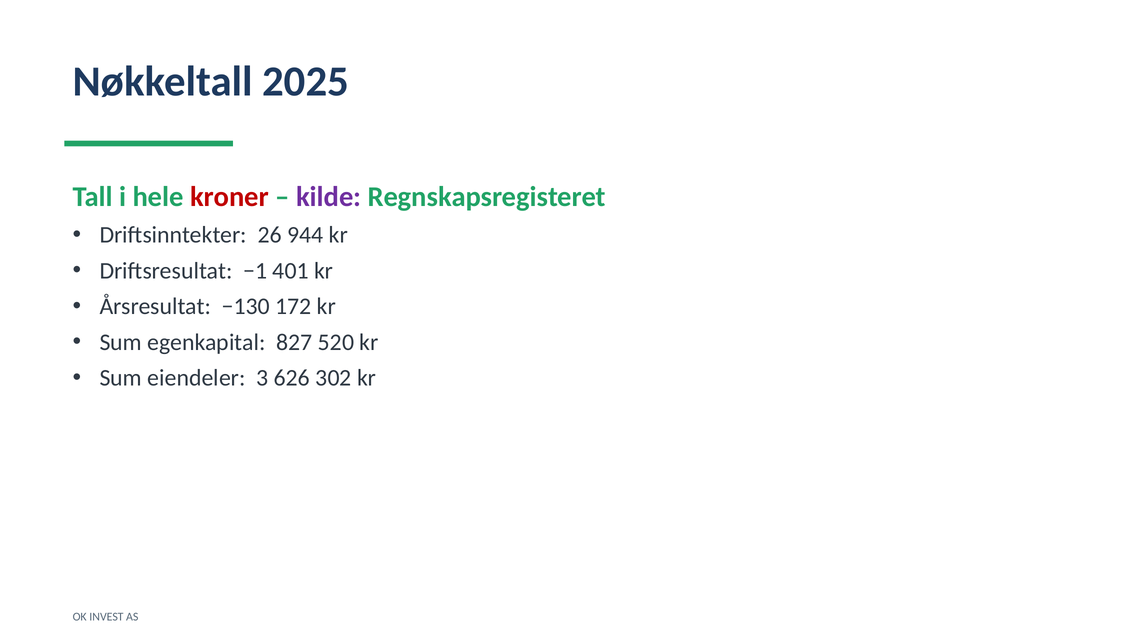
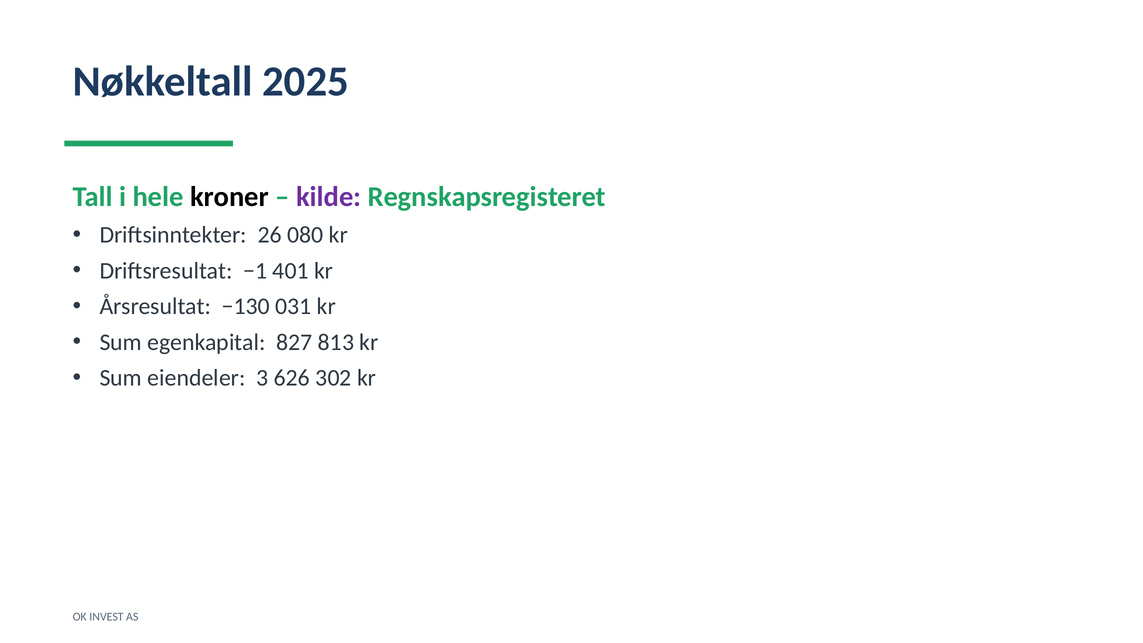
kroner colour: red -> black (230, 197)
944: 944 -> 080 (305, 235)
172: 172 -> 031 (293, 307)
520: 520 -> 813 (336, 342)
